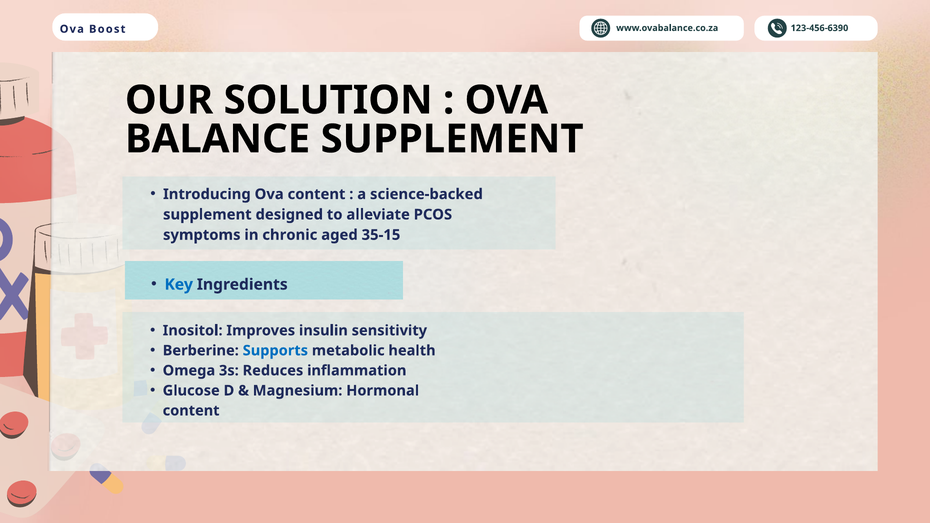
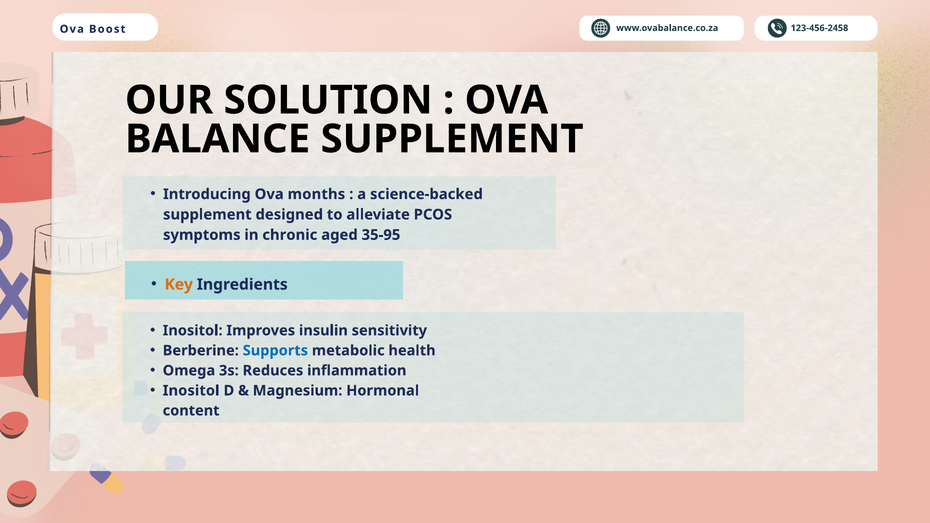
123-456-6390: 123-456-6390 -> 123-456-2458 (819, 28)
Ova content: content -> months (316, 194)
35-15: 35-15 -> 35-95 (381, 235)
Key colour: blue -> orange (179, 285)
Glucose: Glucose -> Inositol (191, 391)
